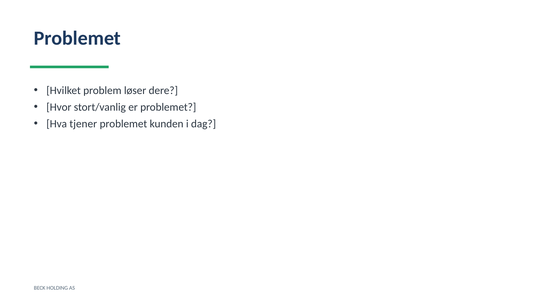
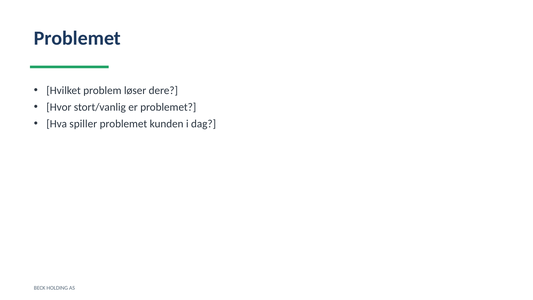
tjener: tjener -> spiller (83, 124)
